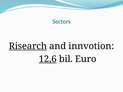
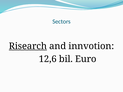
12,6 underline: present -> none (48, 59)
